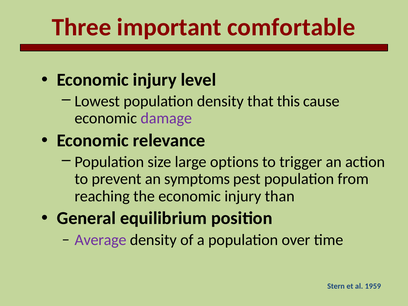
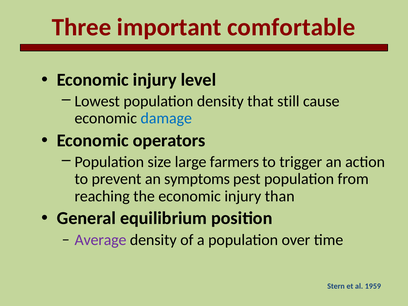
this: this -> still (288, 101)
damage colour: purple -> blue (166, 118)
relevance: relevance -> operators (169, 140)
options: options -> farmers (234, 162)
